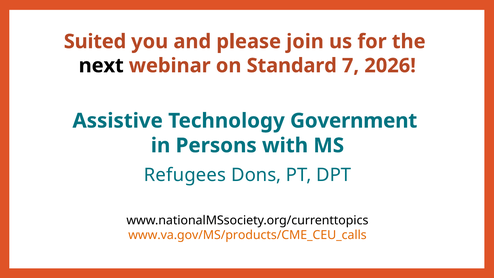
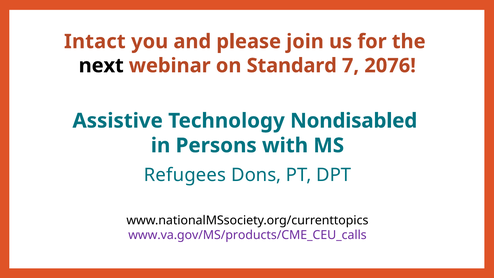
Suited: Suited -> Intact (95, 42)
2026: 2026 -> 2076 (390, 66)
Government: Government -> Nondisabled (354, 121)
www.va.gov/MS/products/CME_CEU_calls colour: orange -> purple (247, 235)
